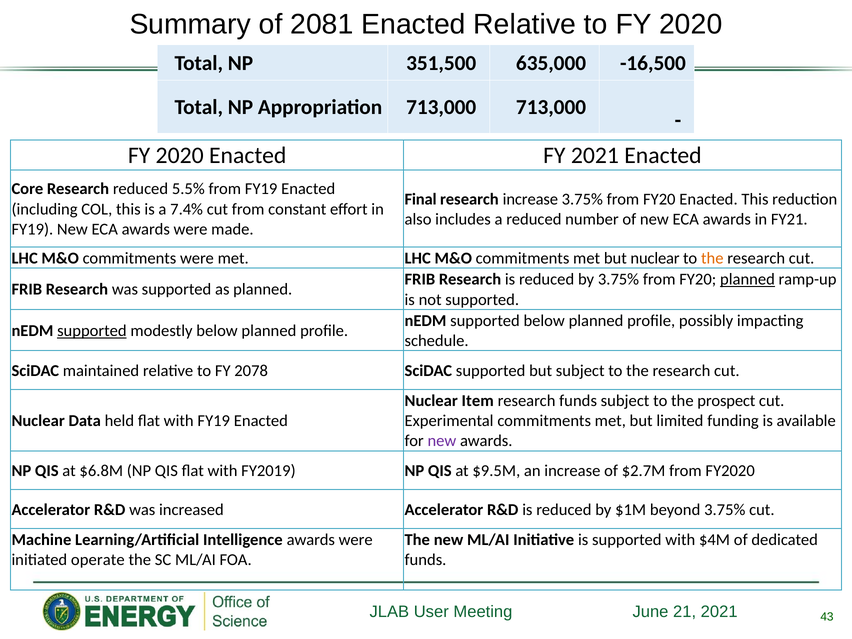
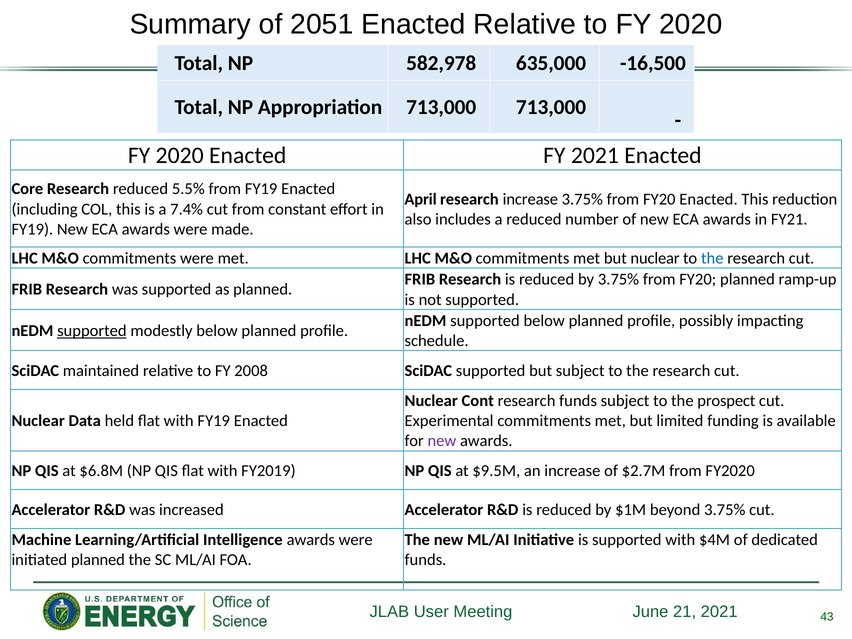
2081: 2081 -> 2051 (322, 24)
351,500: 351,500 -> 582,978 (441, 63)
Final: Final -> April (421, 199)
the colour: orange -> blue (712, 258)
planned underline: present -> none (747, 279)
2078: 2078 -> 2008 (251, 371)
Item: Item -> Cont (478, 401)
initiated operate: operate -> planned (98, 560)
